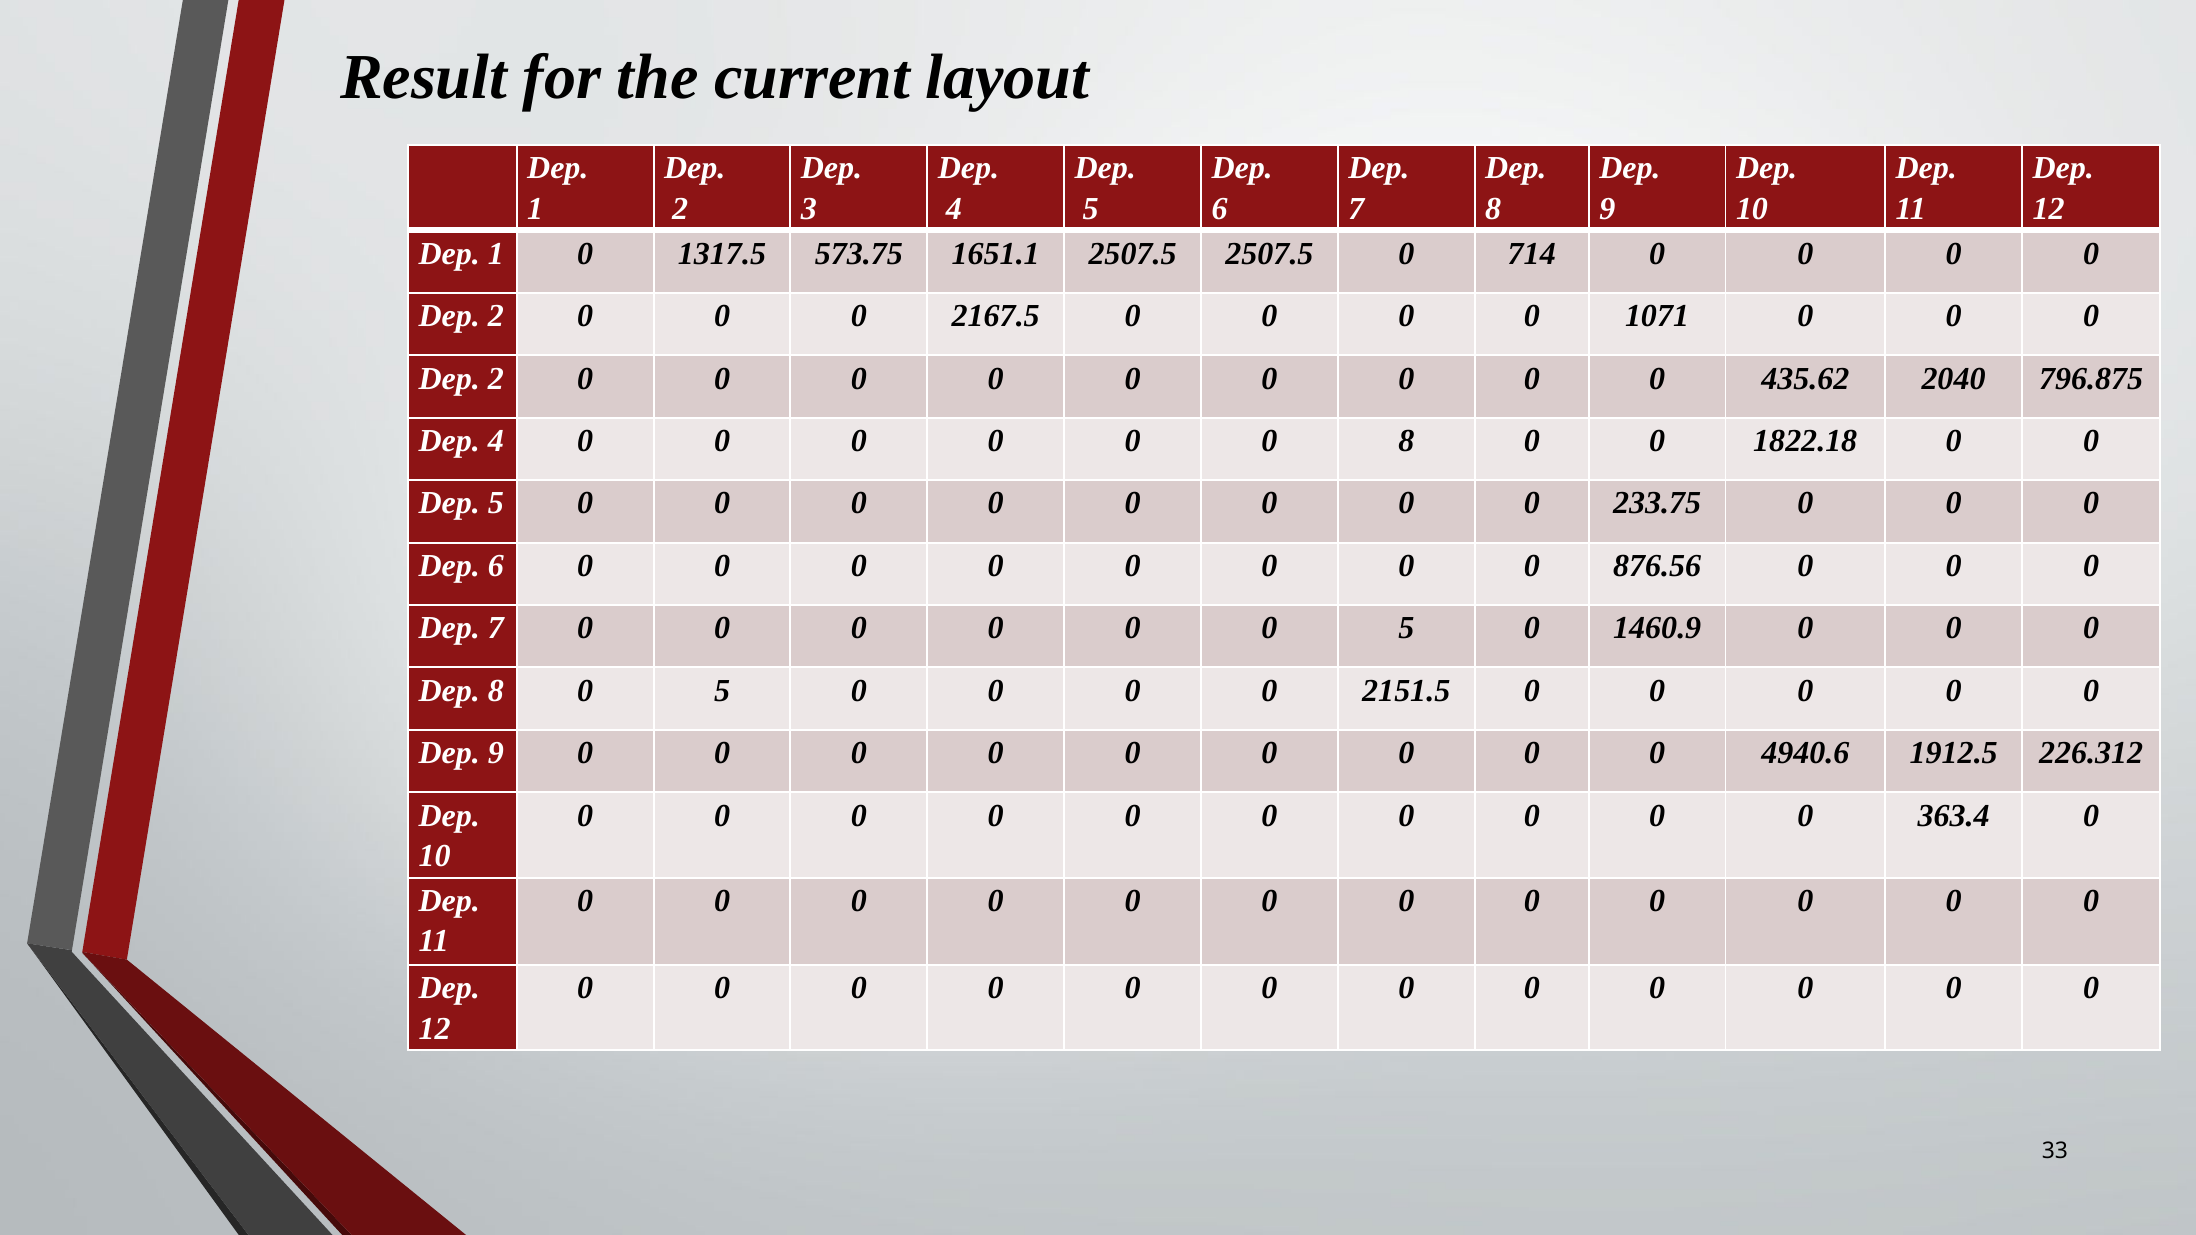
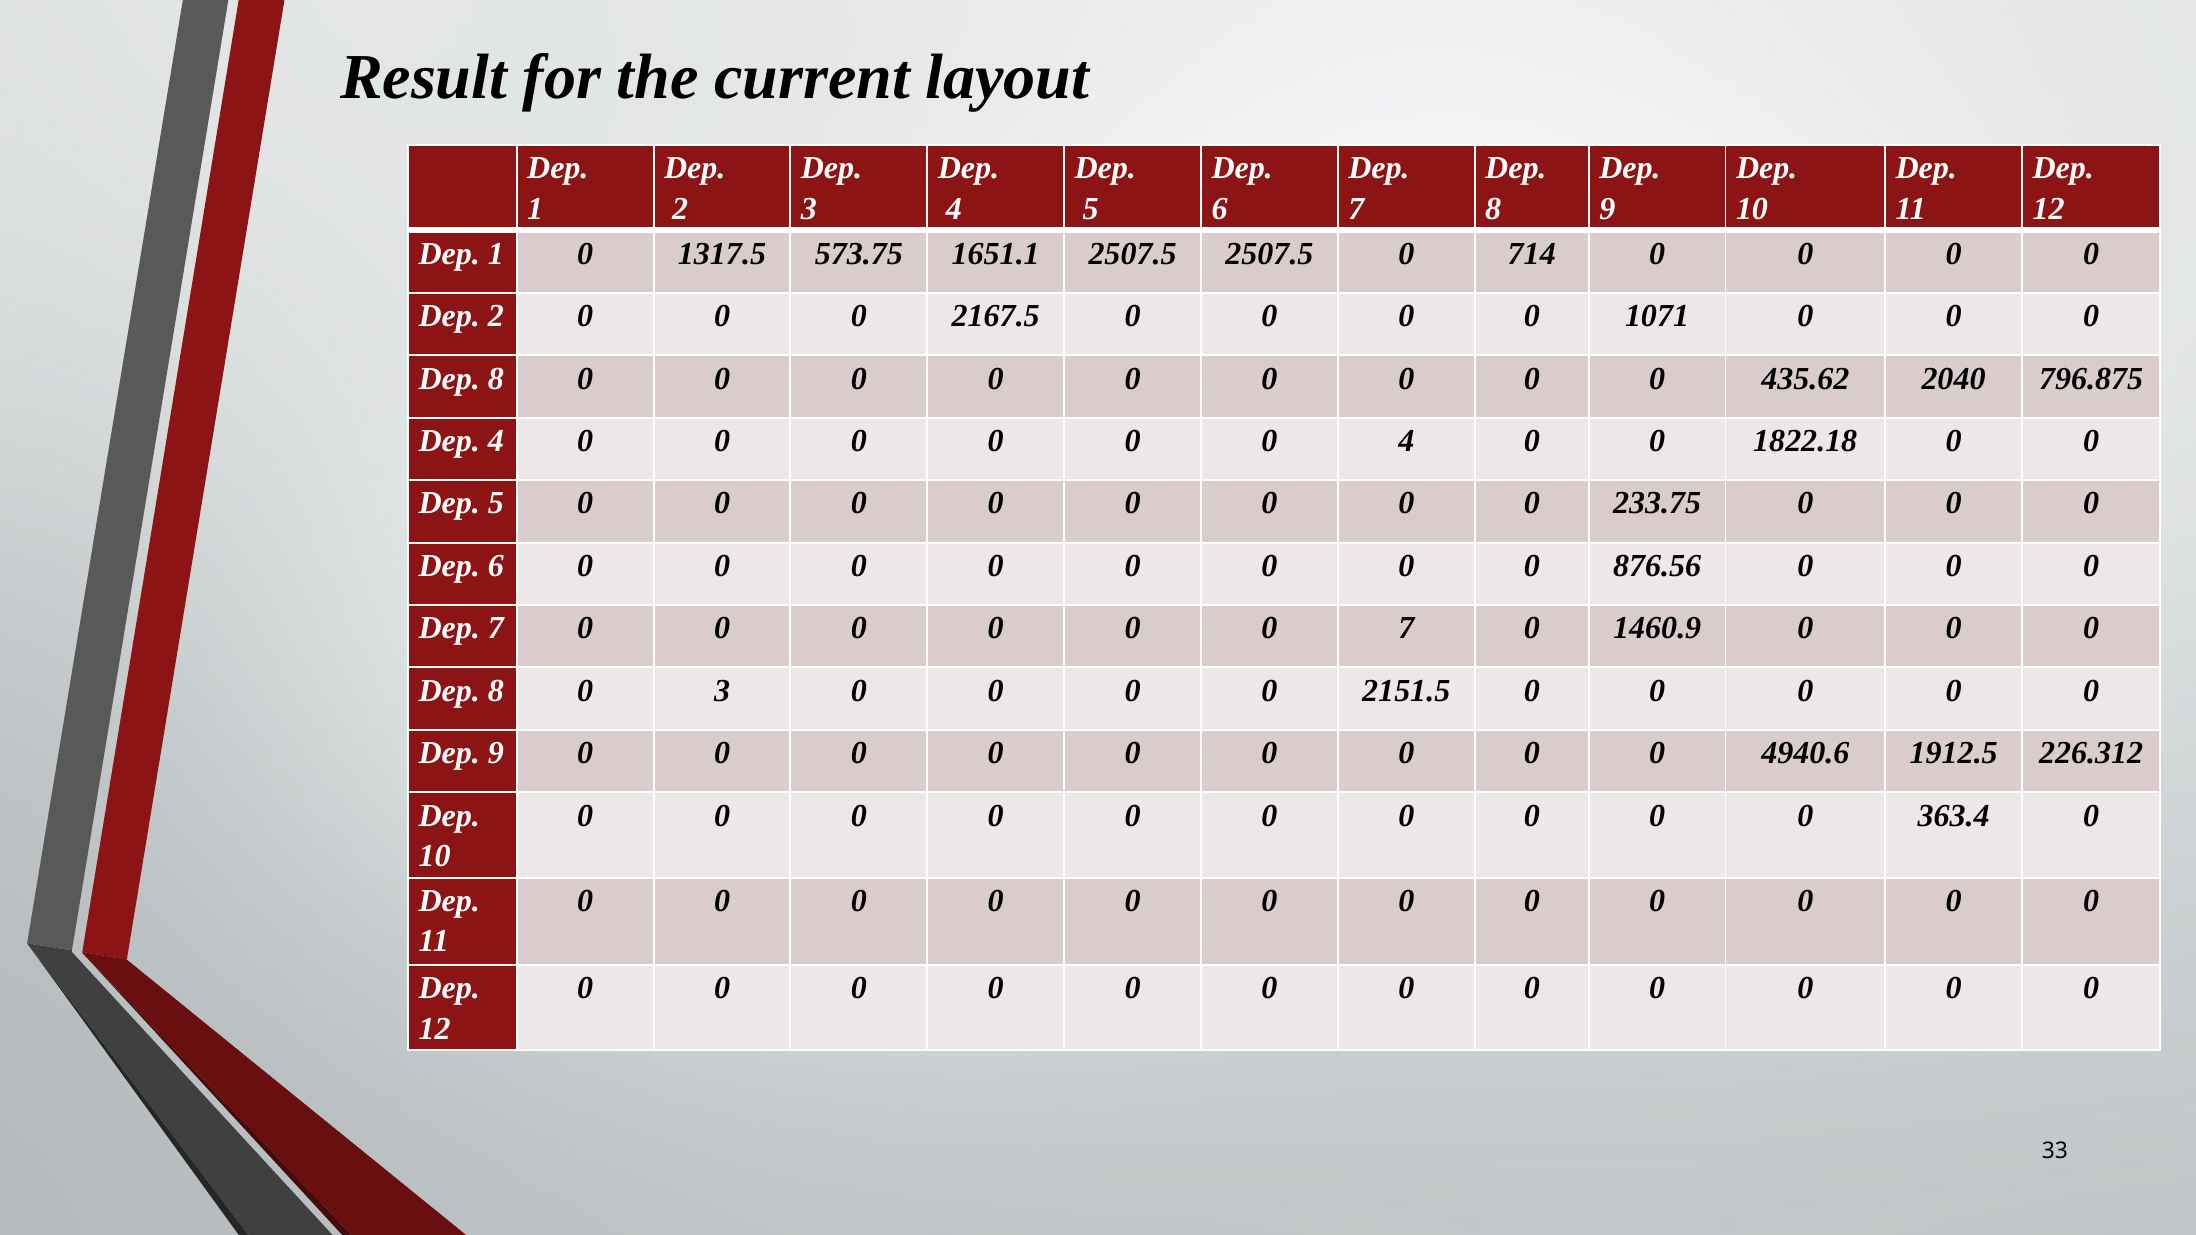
2: 2 -> 8 (496, 379)
0 8: 8 -> 4 (1406, 441)
0 0 5: 5 -> 7 (1406, 628)
8 0 5: 5 -> 3 (722, 691)
